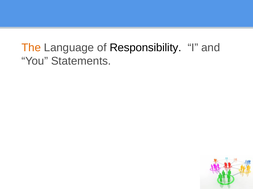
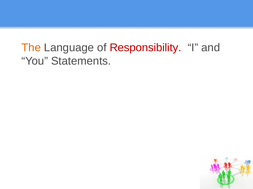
Responsibility colour: black -> red (146, 48)
